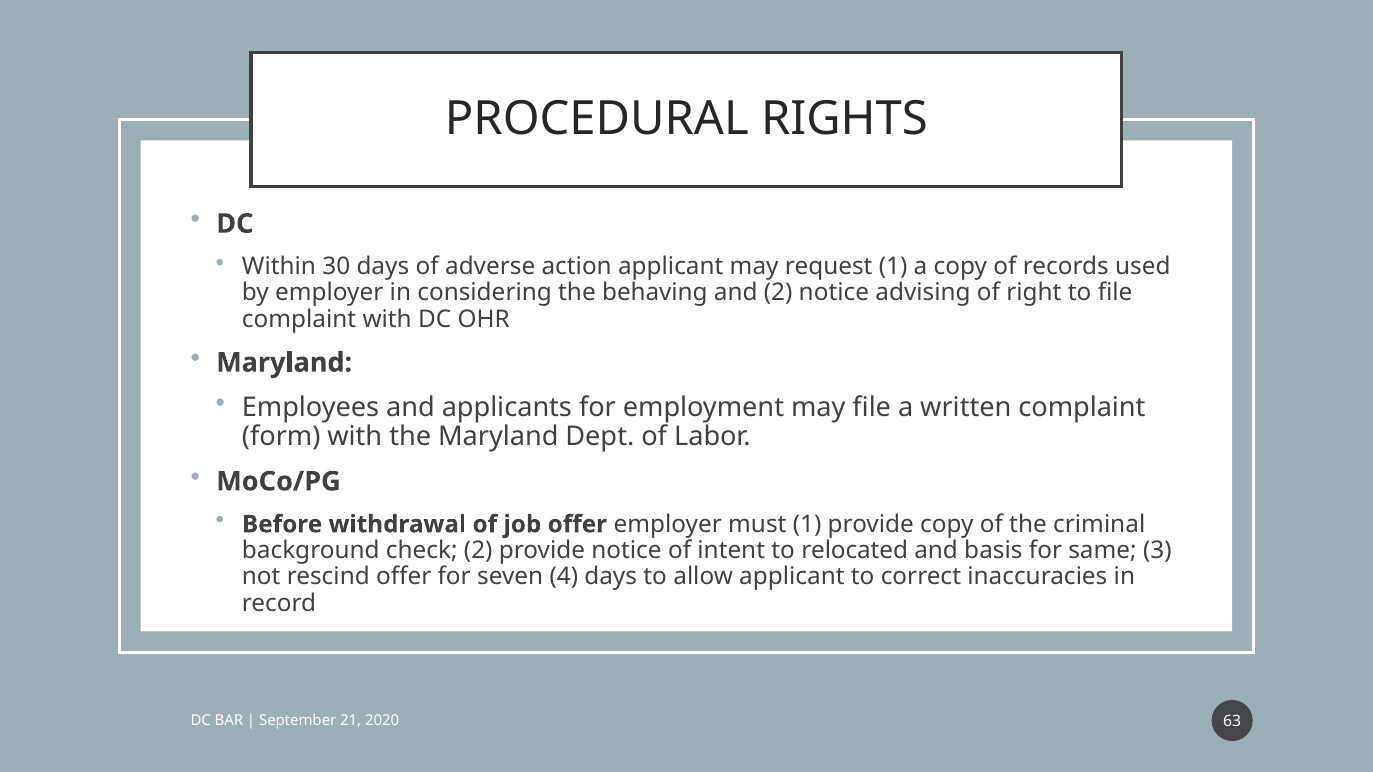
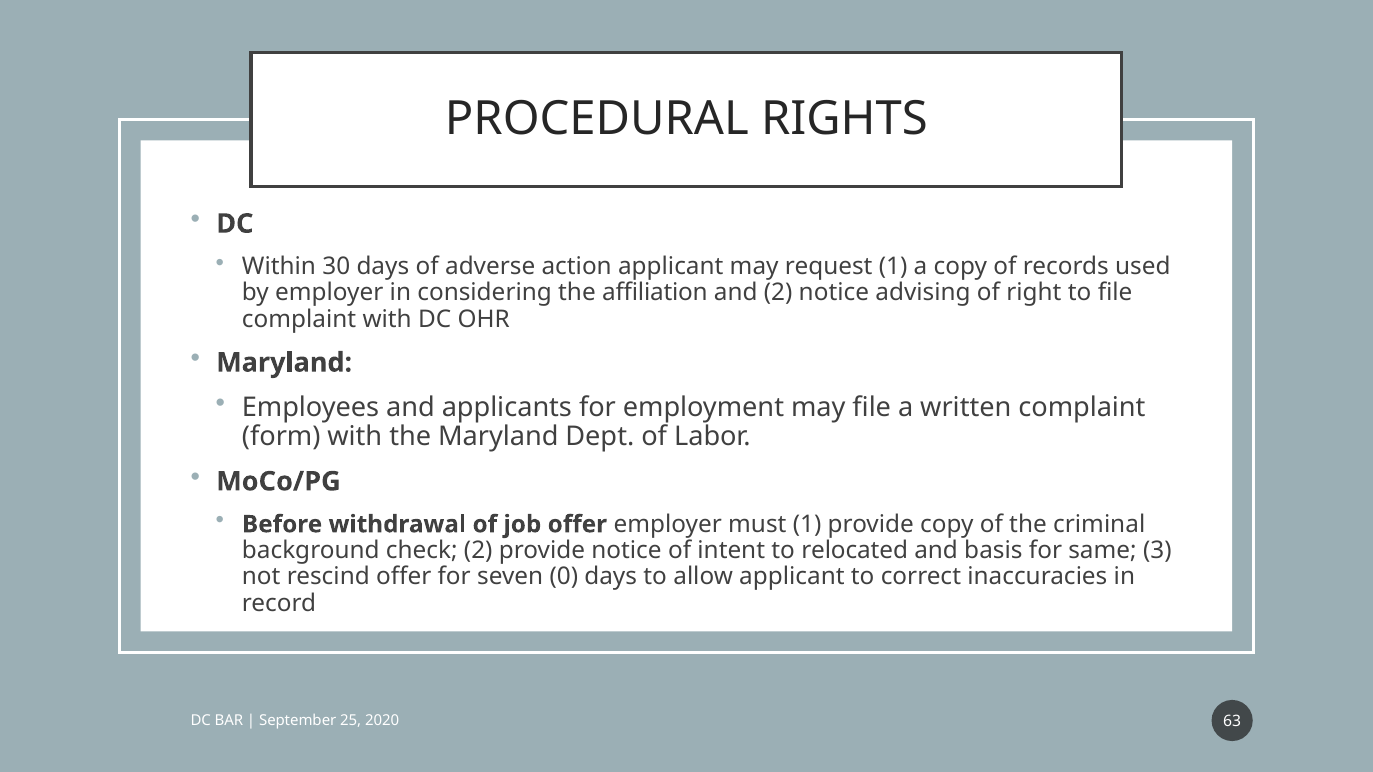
behaving: behaving -> affiliation (655, 293)
4: 4 -> 0 (564, 577)
21: 21 -> 25 (351, 721)
